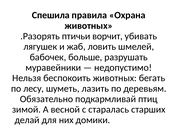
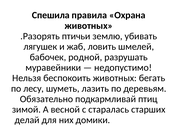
ворчит: ворчит -> землю (108, 36)
больше: больше -> родной (85, 57)
